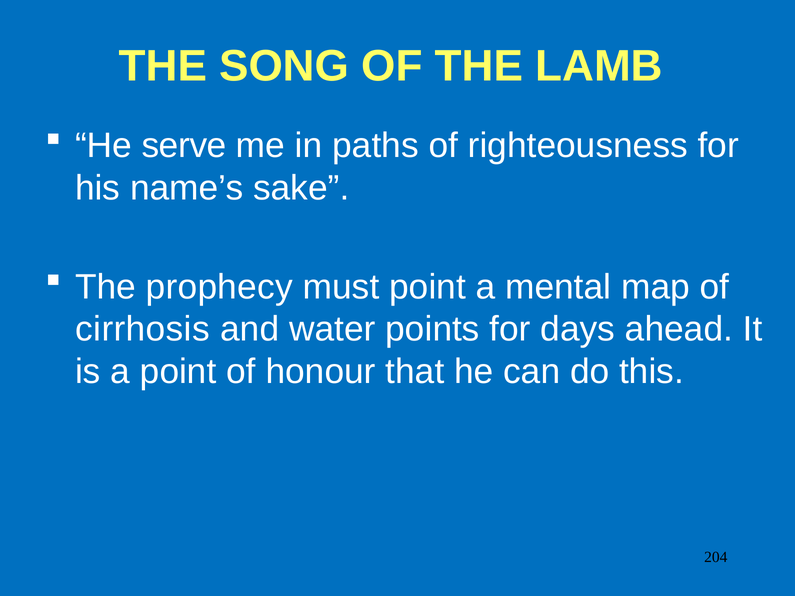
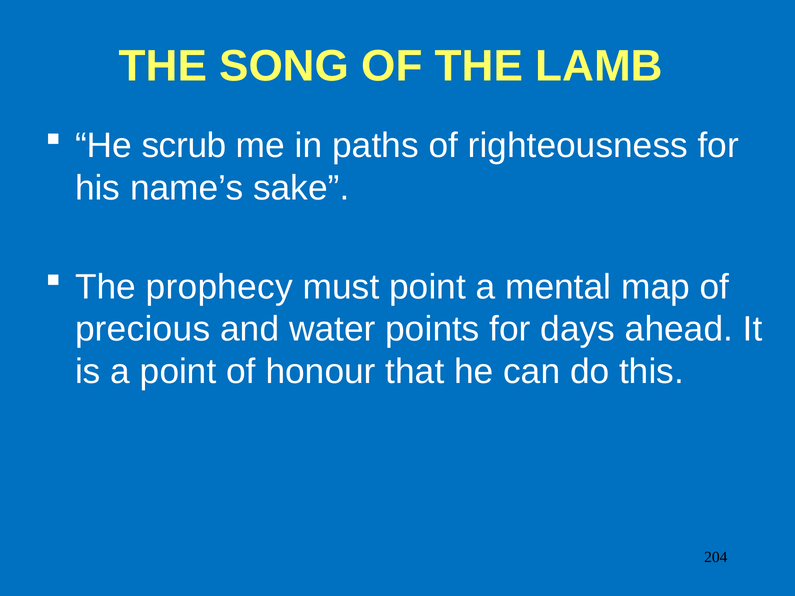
serve: serve -> scrub (184, 146)
cirrhosis: cirrhosis -> precious (143, 329)
